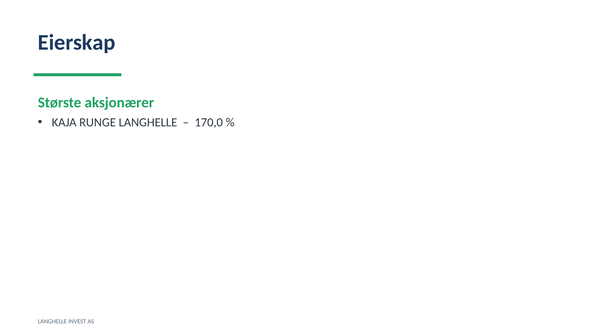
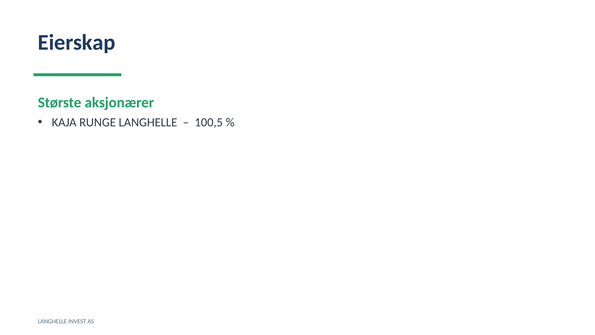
170,0: 170,0 -> 100,5 (209, 122)
